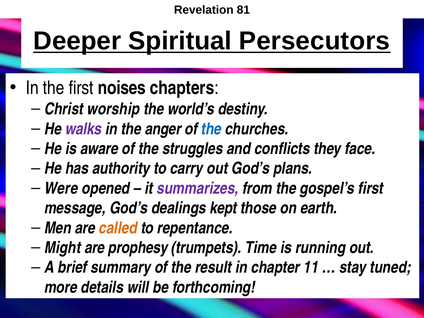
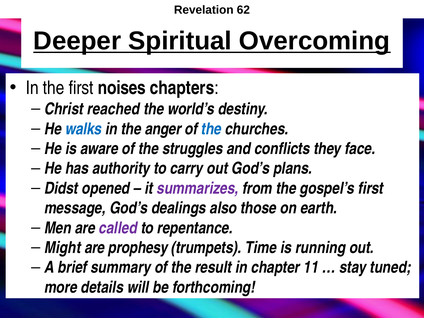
81: 81 -> 62 (243, 10)
Persecutors: Persecutors -> Overcoming (315, 41)
worship: worship -> reached (113, 109)
walks colour: purple -> blue (84, 129)
Were: Were -> Didst (61, 188)
kept: kept -> also (223, 208)
called colour: orange -> purple (118, 228)
